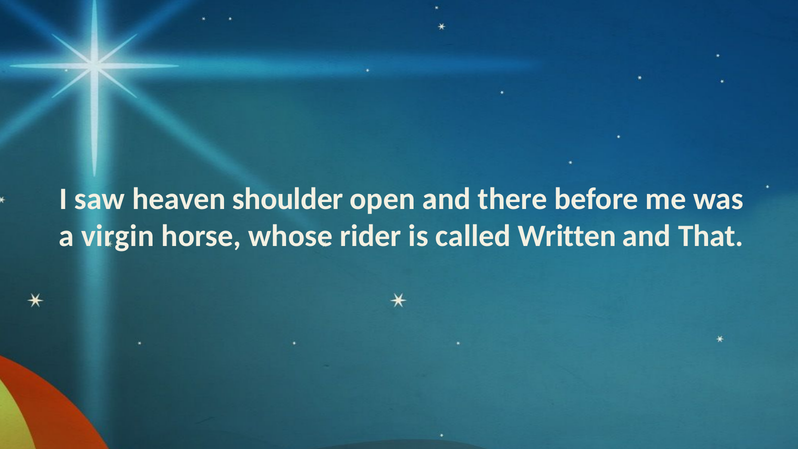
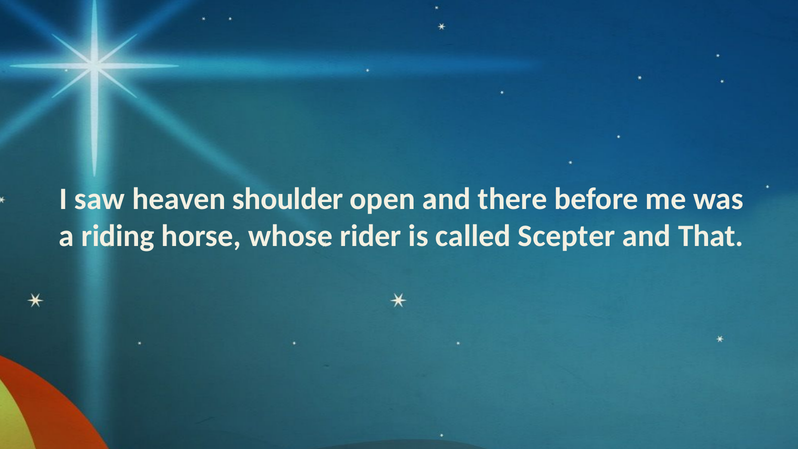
virgin: virgin -> riding (118, 236)
Written: Written -> Scepter (567, 236)
